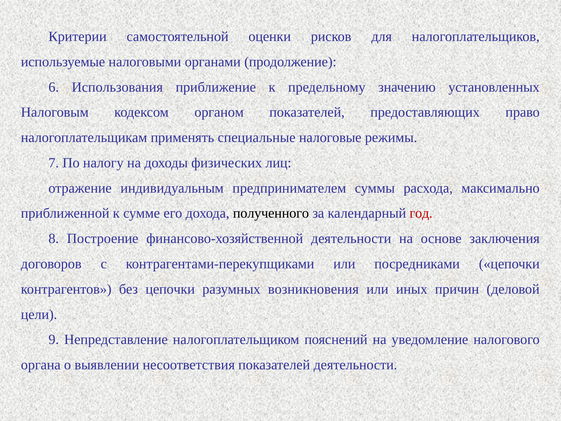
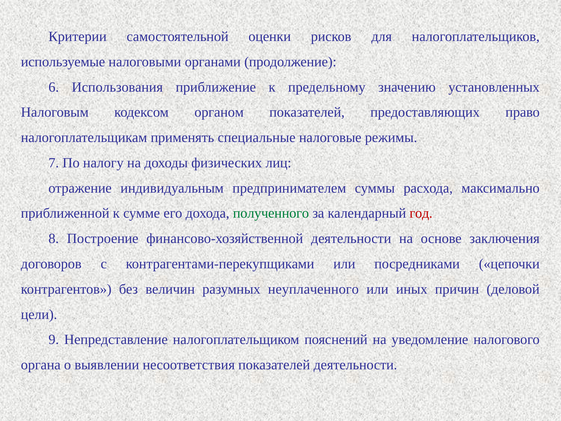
полученного colour: black -> green (271, 213)
без цепочки: цепочки -> величин (170, 289)
возникновения: возникновения -> неуплаченного (313, 289)
